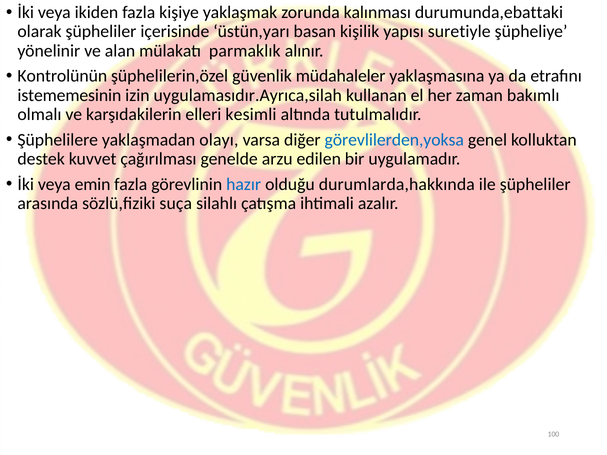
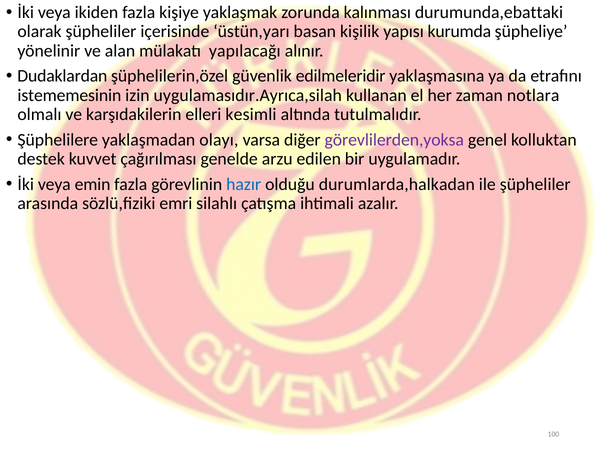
suretiyle: suretiyle -> kurumda (459, 32)
parmaklık: parmaklık -> yapılacağı (245, 51)
Kontrolünün: Kontrolünün -> Dudaklardan (62, 76)
müdahaleler: müdahaleler -> edilmeleridir (341, 76)
bakımlı: bakımlı -> notlara (533, 95)
görevlilerden,yoksa colour: blue -> purple (394, 140)
durumlarda,hakkında: durumlarda,hakkında -> durumlarda,halkadan (397, 184)
suça: suça -> emri (176, 204)
